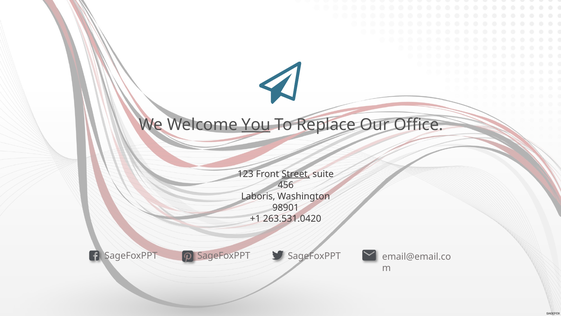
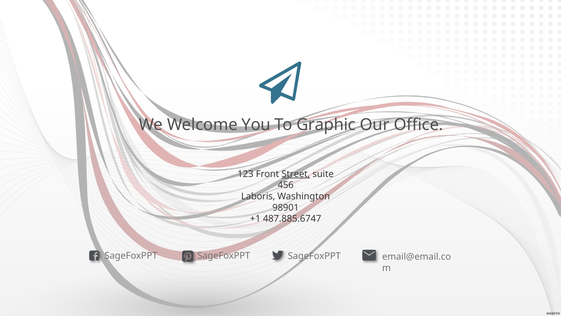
You underline: present -> none (256, 125)
Replace: Replace -> Graphic (326, 125)
263.531.0420: 263.531.0420 -> 487.885.6747 (292, 219)
